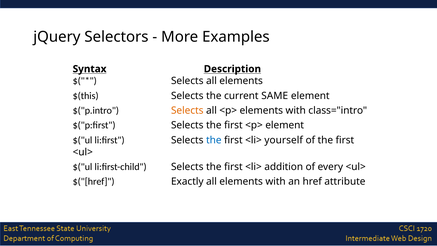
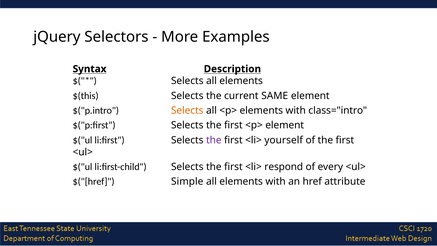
the colour: blue -> purple (214, 140)
addition: addition -> respond (284, 167)
Exactly: Exactly -> Simple (187, 181)
